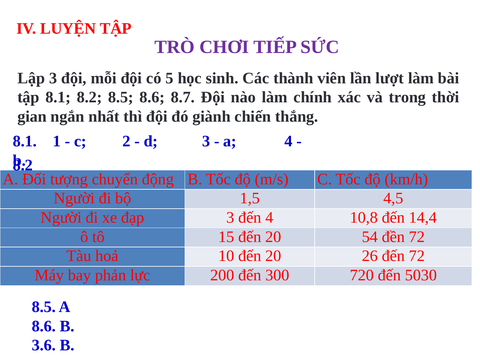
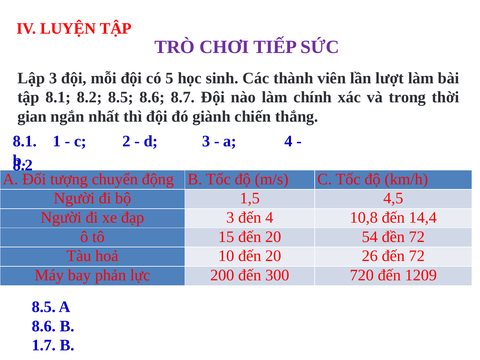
5030: 5030 -> 1209 (421, 275)
3.6: 3.6 -> 1.7 (44, 345)
